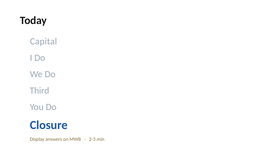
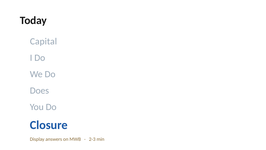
Third: Third -> Does (39, 90)
